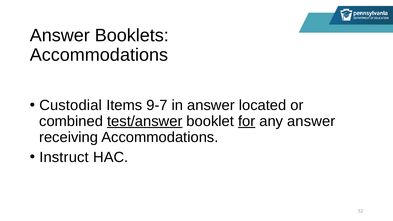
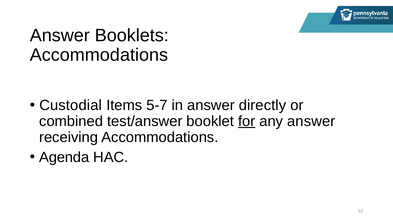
9-7: 9-7 -> 5-7 (157, 105)
located: located -> directly (262, 105)
test/answer underline: present -> none (145, 121)
Instruct: Instruct -> Agenda (64, 157)
